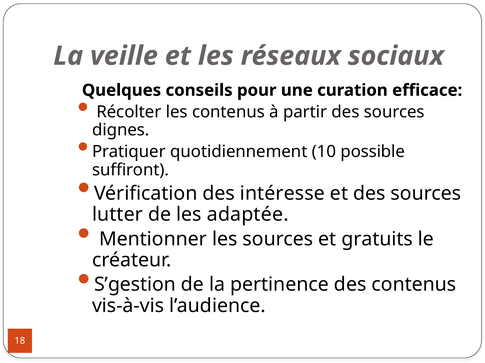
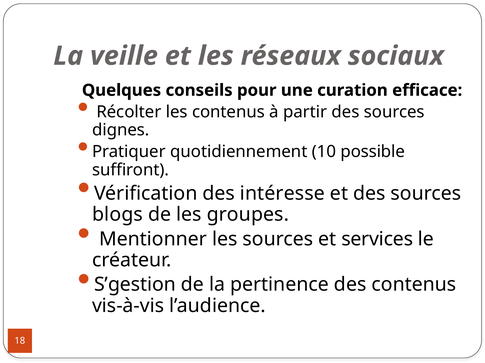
lutter: lutter -> blogs (117, 215)
adaptée: adaptée -> groupes (248, 215)
gratuits: gratuits -> services (377, 239)
